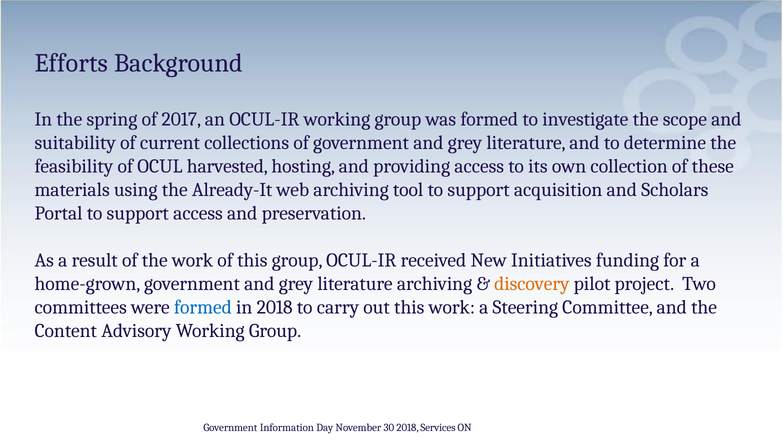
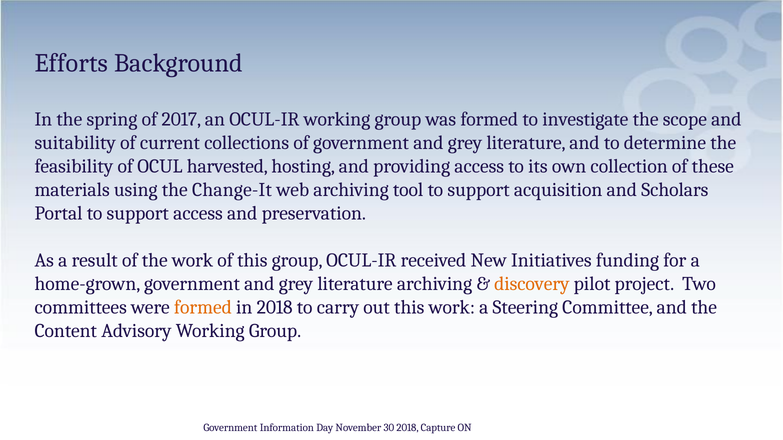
Already-It: Already-It -> Change-It (232, 190)
formed colour: blue -> orange (203, 308)
Services: Services -> Capture (438, 428)
